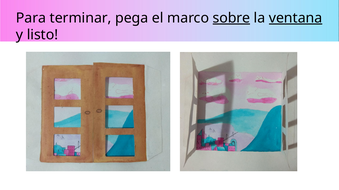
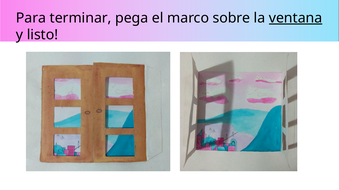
sobre underline: present -> none (231, 18)
